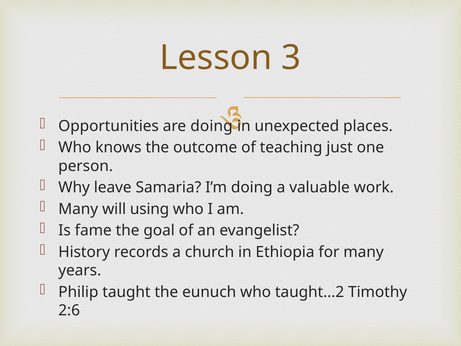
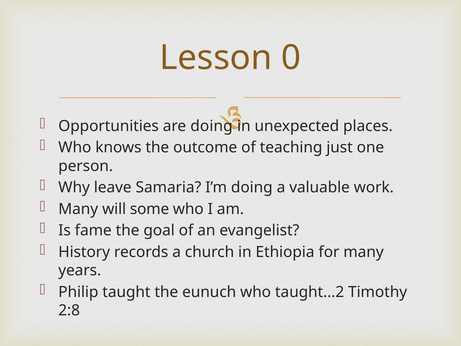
3: 3 -> 0 (291, 58)
using: using -> some (150, 209)
2:6: 2:6 -> 2:8 (69, 310)
